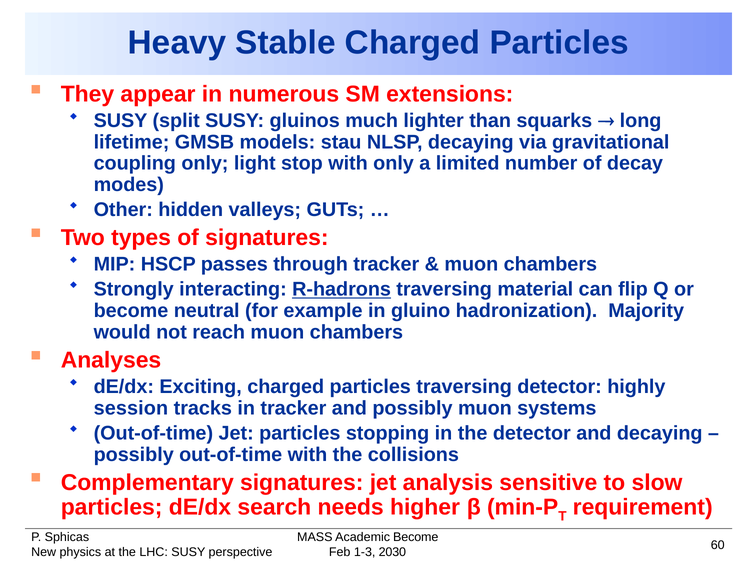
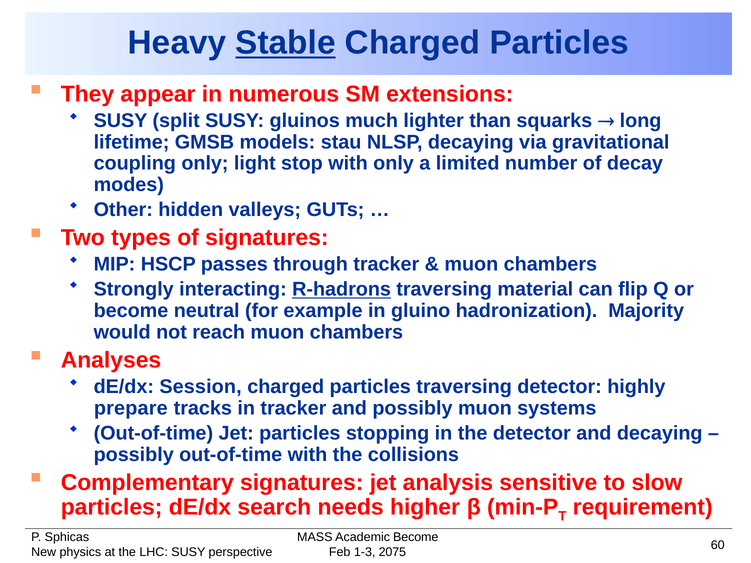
Stable underline: none -> present (286, 43)
Exciting: Exciting -> Session (201, 387)
session: session -> prepare (131, 408)
2030: 2030 -> 2075 (392, 552)
